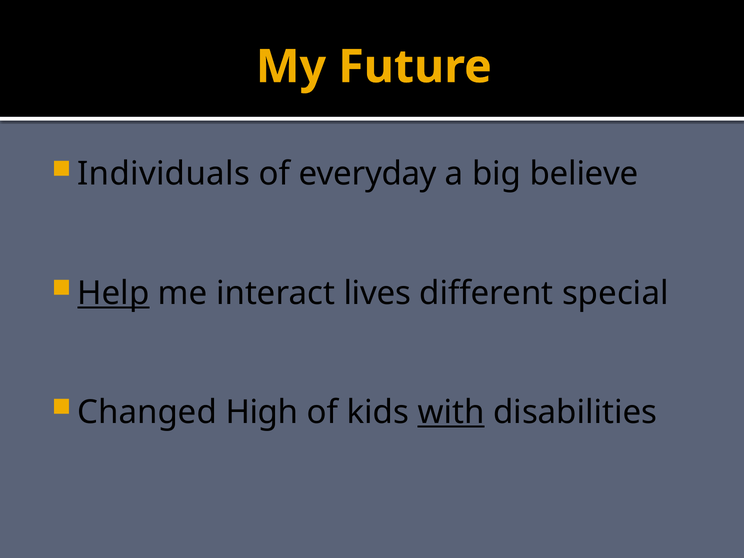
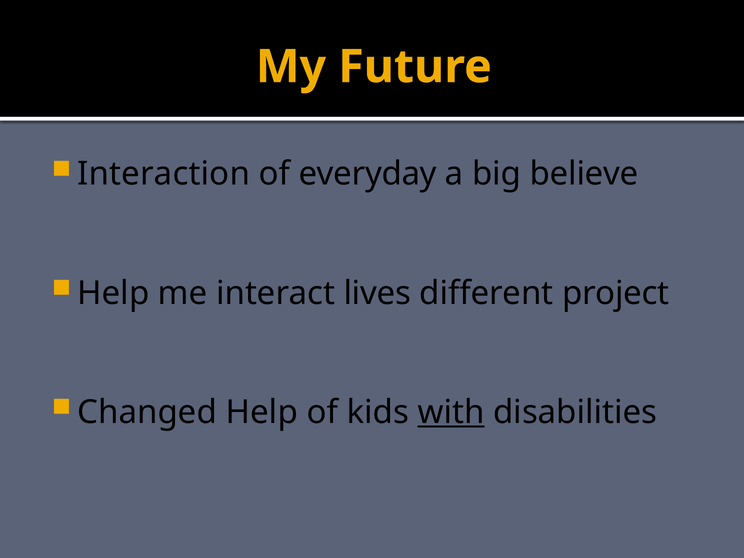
Individuals: Individuals -> Interaction (164, 174)
Help underline: present -> none (113, 293)
special: special -> project (616, 293)
Changed High: High -> Help (262, 412)
